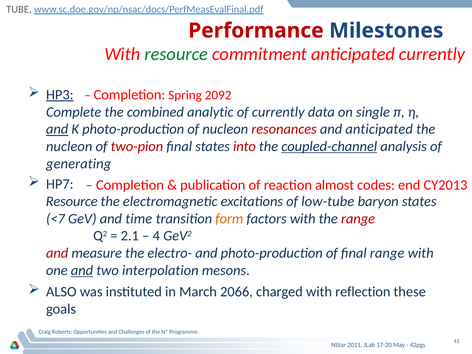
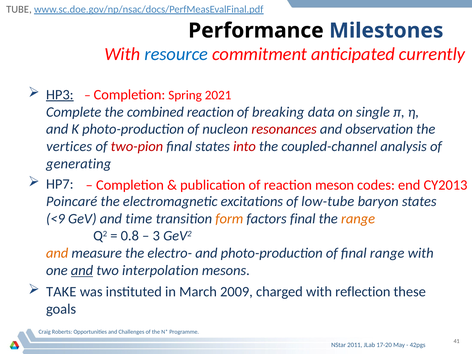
Performance colour: red -> black (256, 31)
resource colour: green -> blue (176, 54)
2092: 2092 -> 2021 (218, 95)
combined analytic: analytic -> reaction (210, 112)
of currently: currently -> breaking (278, 112)
and underline: present -> none (57, 129)
and anticipated: anticipated -> observation (379, 129)
nucleon: nucleon -> vertices (69, 147)
coupled-channel underline: present -> none (329, 147)
almost: almost -> meson (335, 185)
Resource: Resource -> Poincaré (72, 201)
<7: <7 -> <9 (55, 219)
factors with: with -> final (303, 219)
range colour: red -> orange (358, 219)
2.1: 2.1 -> 0.8 (130, 236)
4: 4 -> 3 (156, 236)
and colour: red -> orange (57, 253)
ALSO: ALSO -> TAKE (61, 292)
2066: 2066 -> 2009 (236, 292)
